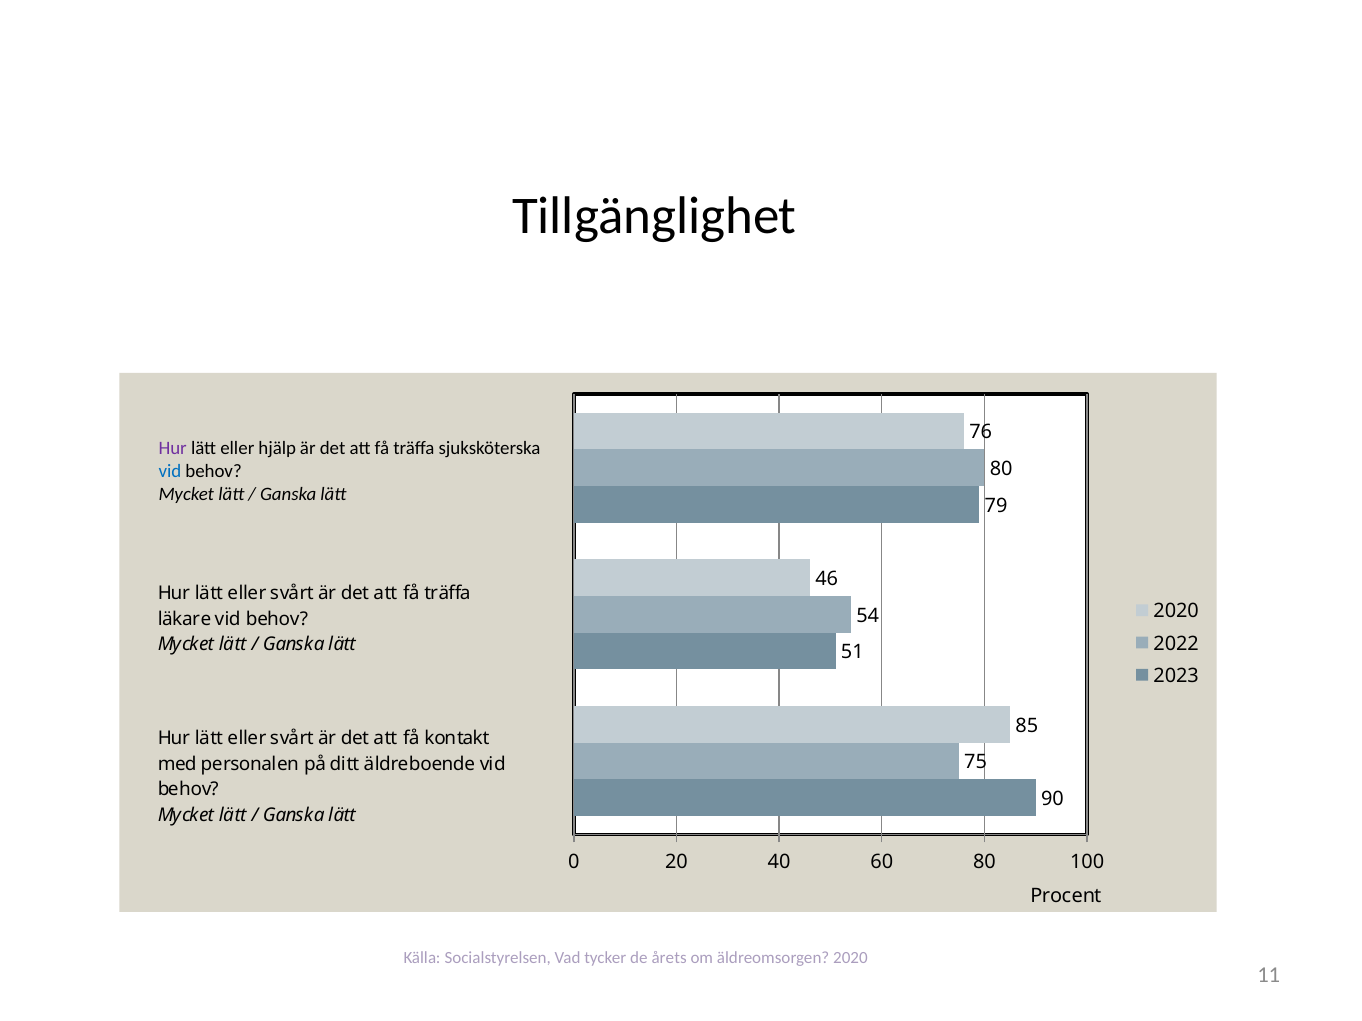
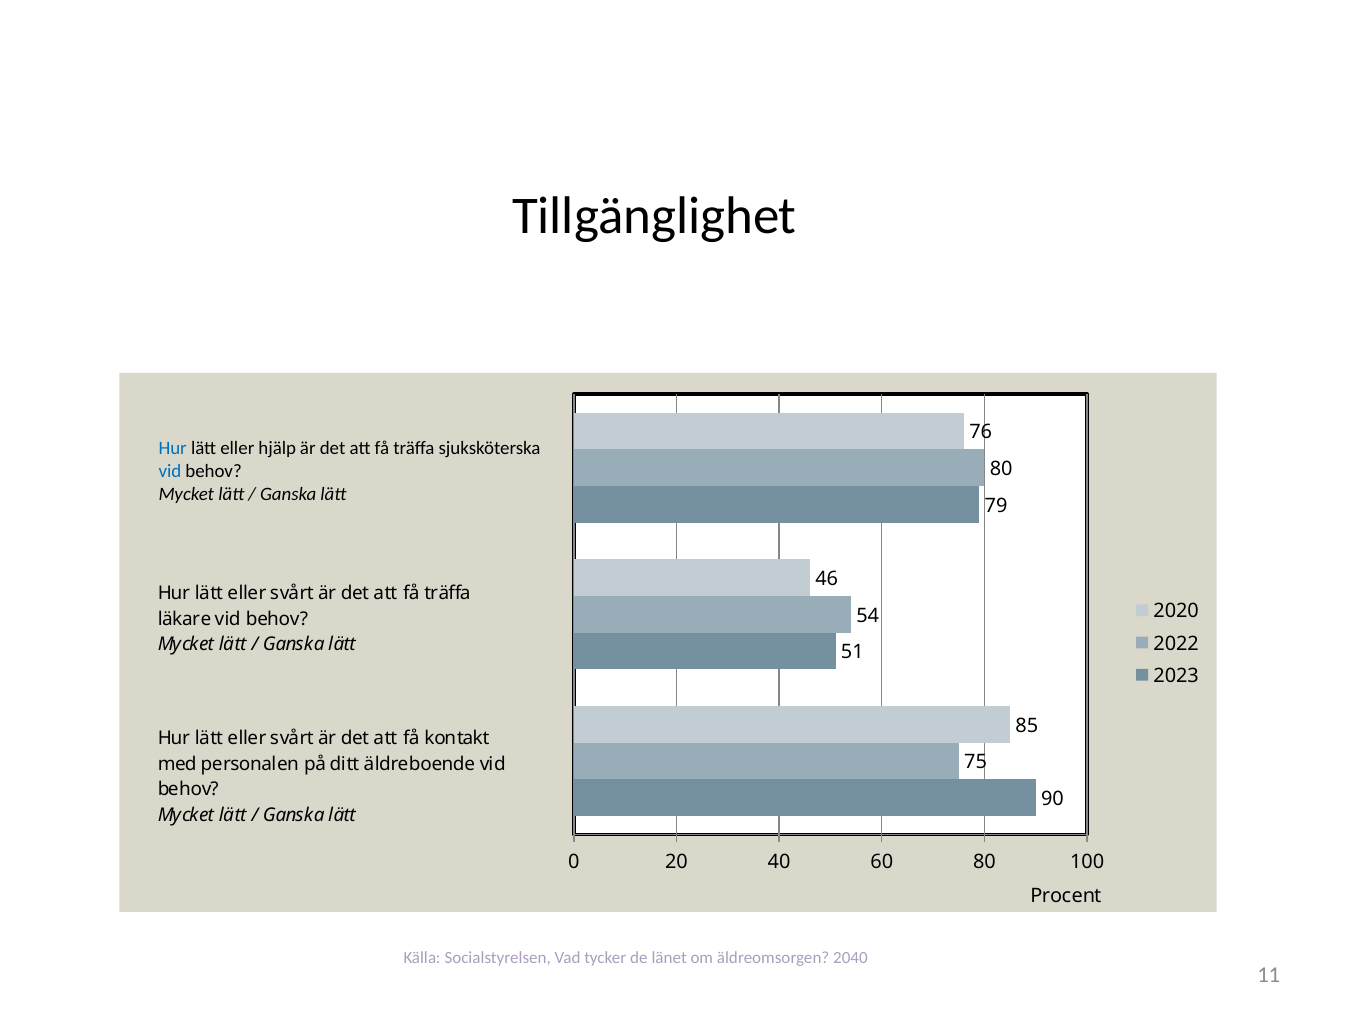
Hur colour: purple -> blue (173, 449)
årets: årets -> länet (669, 959)
äldreomsorgen 2020: 2020 -> 2040 (850, 959)
